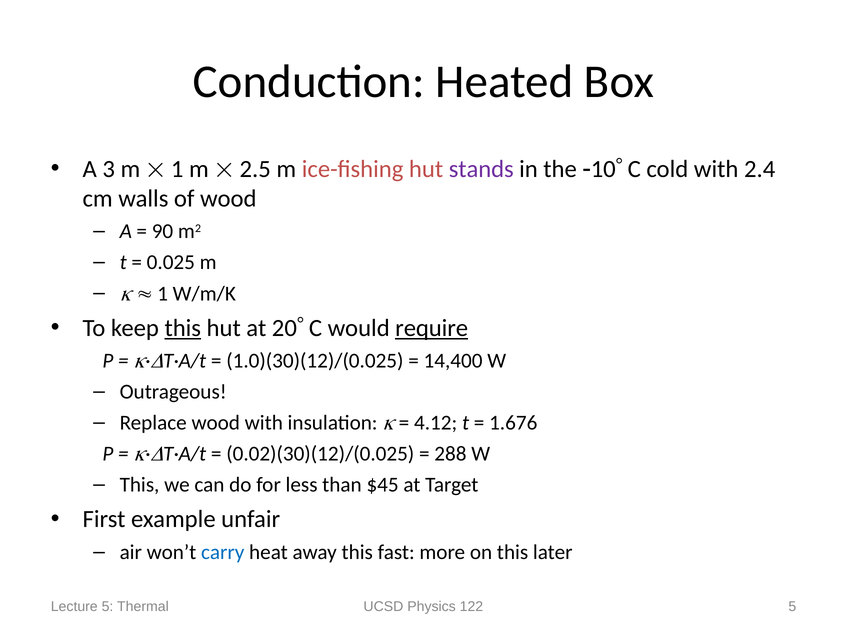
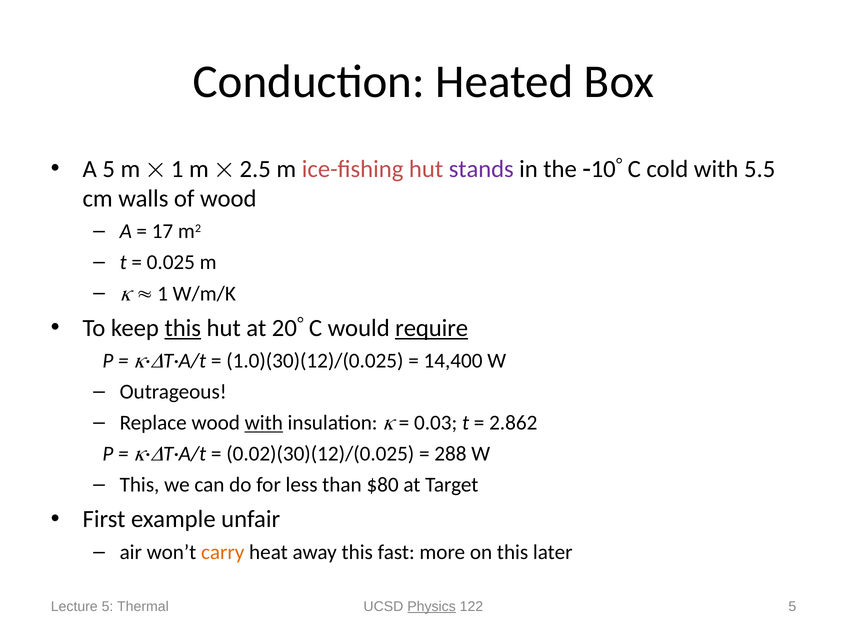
A 3: 3 -> 5 (109, 169)
2.4: 2.4 -> 5.5 (760, 169)
90: 90 -> 17 (162, 232)
with underline: none -> present (264, 423)
4.12: 4.12 -> 0.03 (436, 423)
1.676: 1.676 -> 2.862 (513, 423)
$45: $45 -> $80 (383, 485)
carry colour: blue -> orange (223, 552)
Physics underline: none -> present (432, 607)
